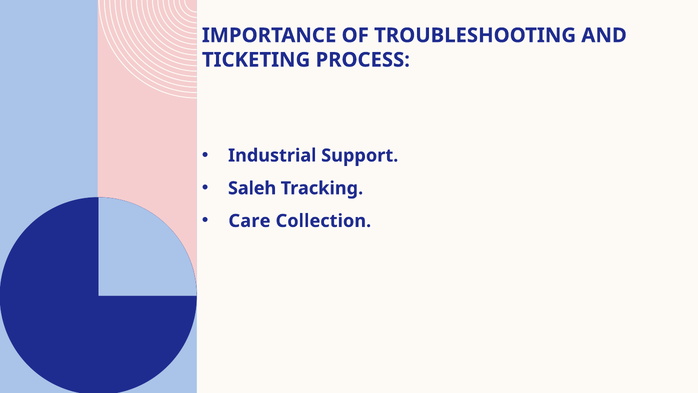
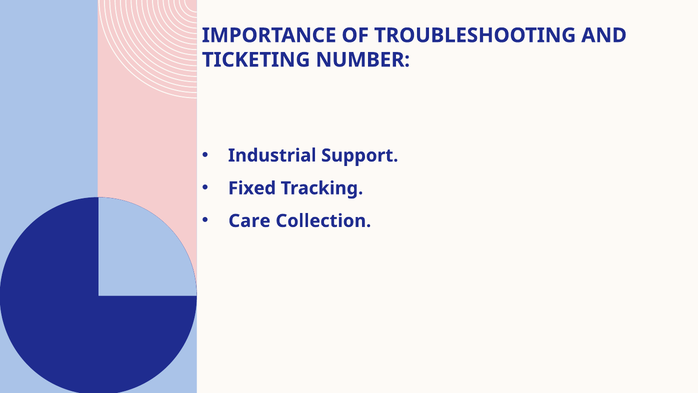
PROCESS: PROCESS -> NUMBER (363, 60)
Saleh: Saleh -> Fixed (252, 188)
